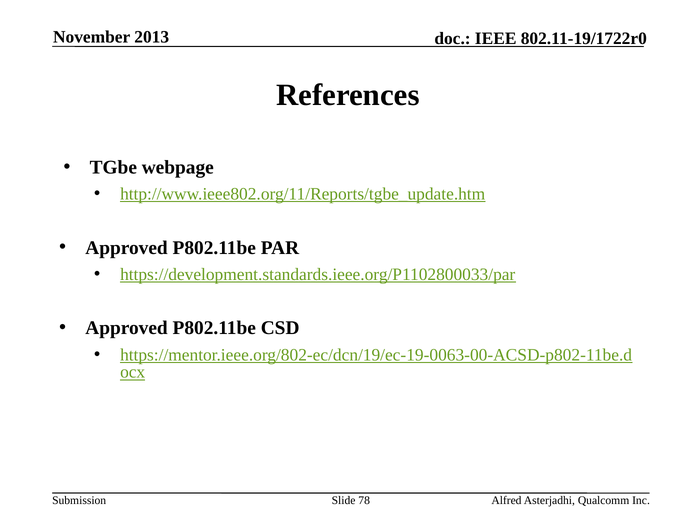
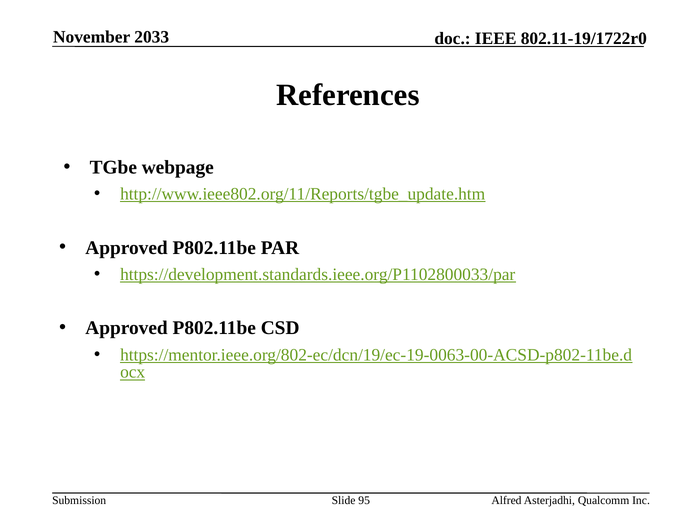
2013: 2013 -> 2033 (152, 37)
78: 78 -> 95 (364, 501)
